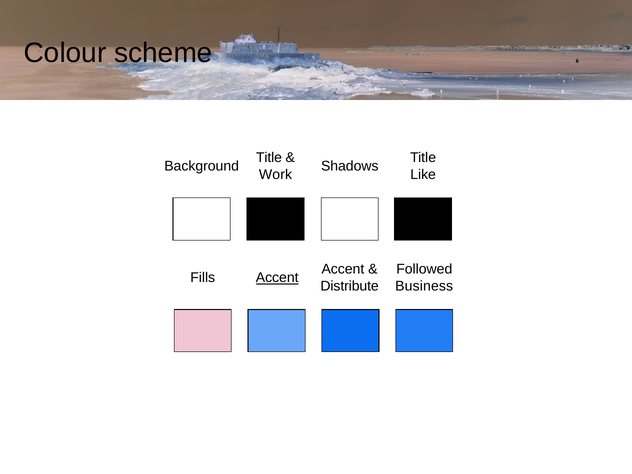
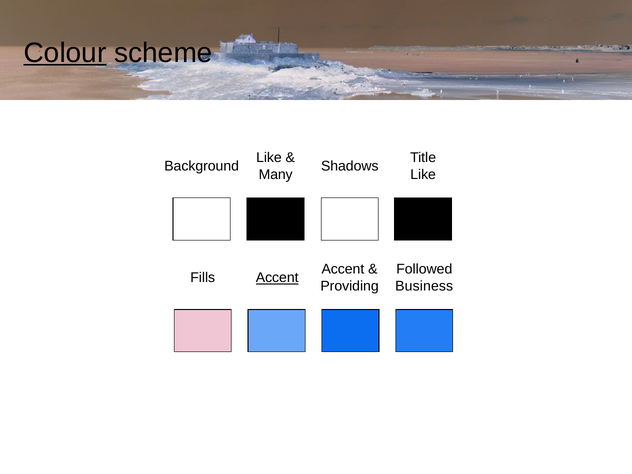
Colour underline: none -> present (65, 53)
Title: Title -> Like (269, 158)
Work: Work -> Many (276, 175)
Distribute: Distribute -> Providing (350, 286)
